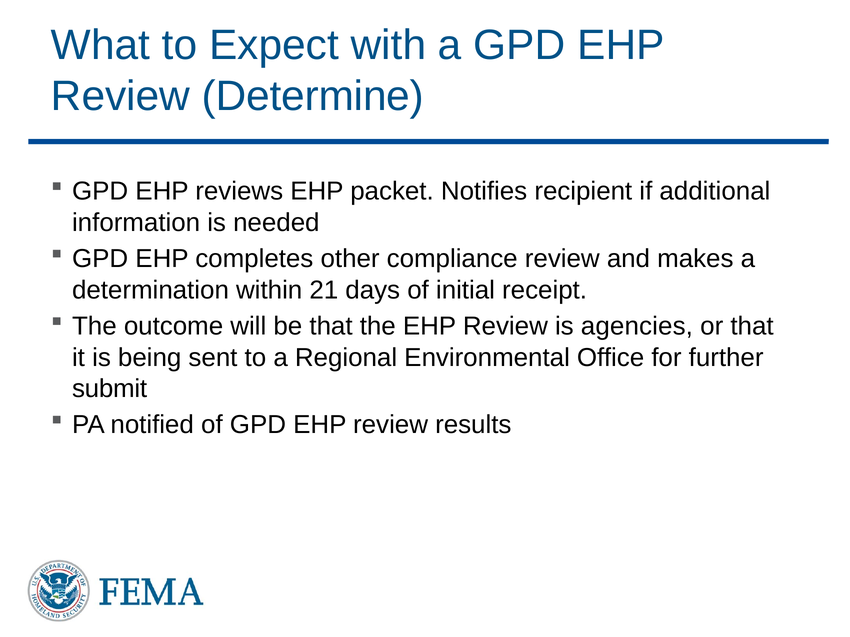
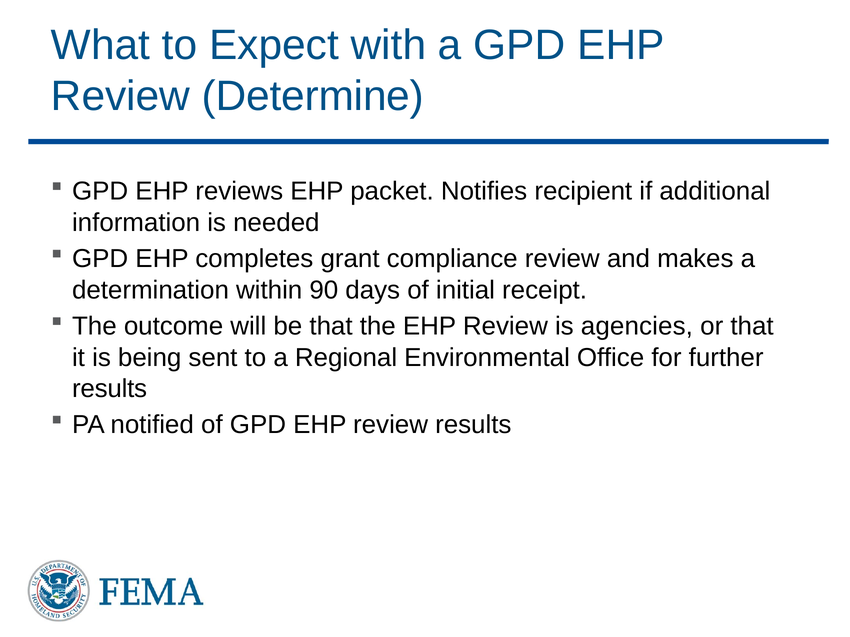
other: other -> grant (350, 259)
21: 21 -> 90 (324, 290)
submit: submit -> results (110, 389)
